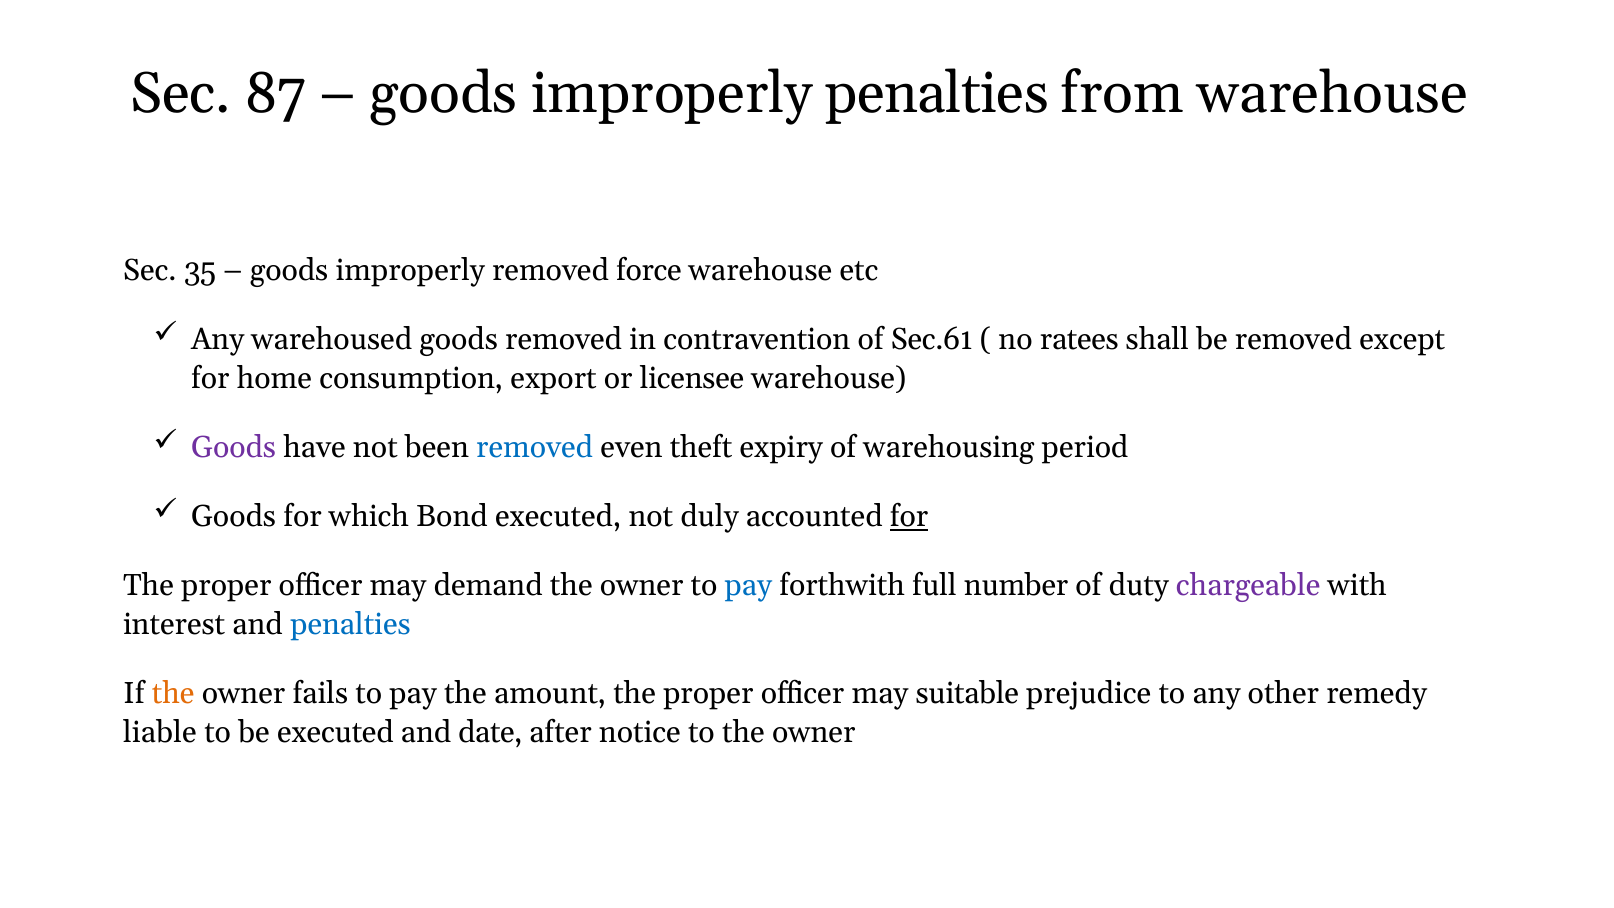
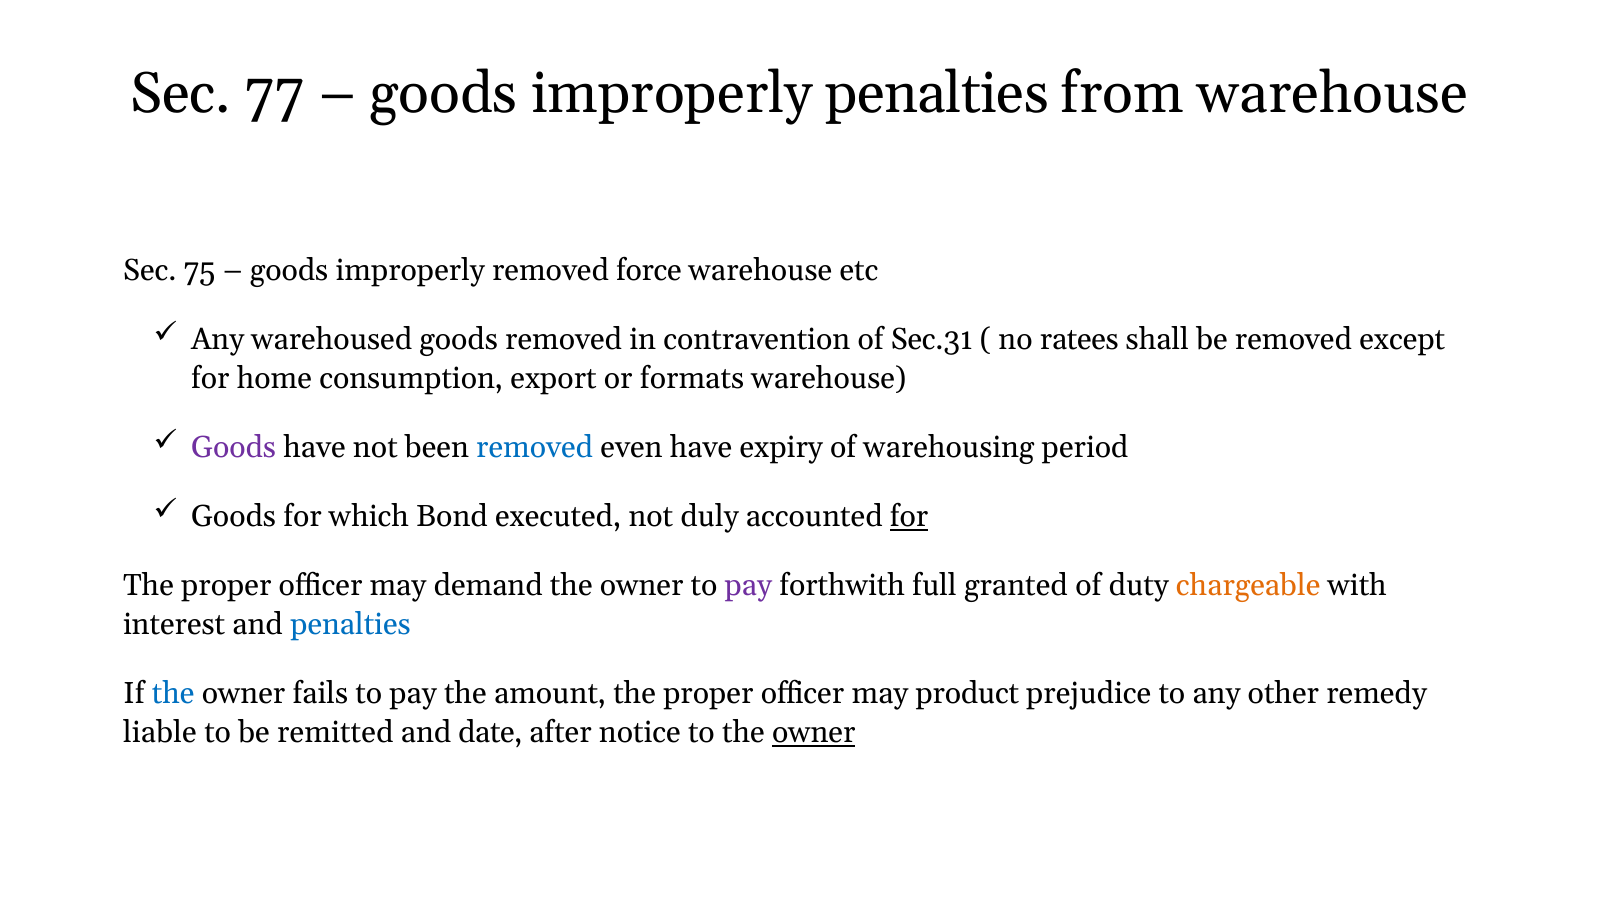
87: 87 -> 77 (275, 93)
35: 35 -> 75 (200, 271)
Sec.61: Sec.61 -> Sec.31 (932, 340)
licensee: licensee -> formats (692, 378)
even theft: theft -> have (701, 448)
pay colour: blue -> purple (748, 586)
number: number -> granted (1016, 586)
chargeable colour: purple -> orange (1248, 586)
the colour: orange -> blue (173, 694)
suitable: suitable -> product (967, 694)
be executed: executed -> remitted (335, 733)
owner underline: none -> present (814, 733)
